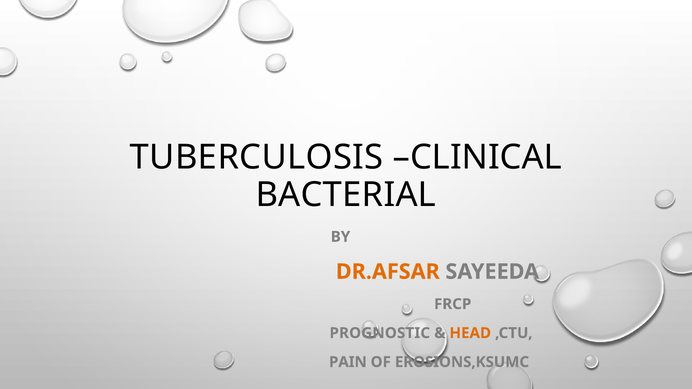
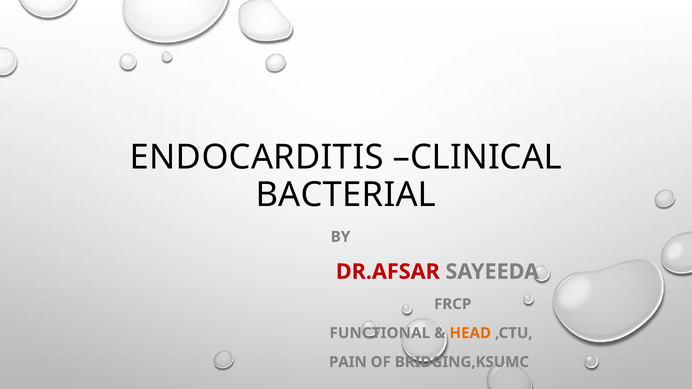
TUBERCULOSIS: TUBERCULOSIS -> ENDOCARDITIS (257, 157)
DR.AFSAR colour: orange -> red (388, 272)
PROGNOSTIC: PROGNOSTIC -> FUNCTIONAL (380, 333)
EROSIONS,KSUMC: EROSIONS,KSUMC -> BRIDGING,KSUMC (462, 362)
